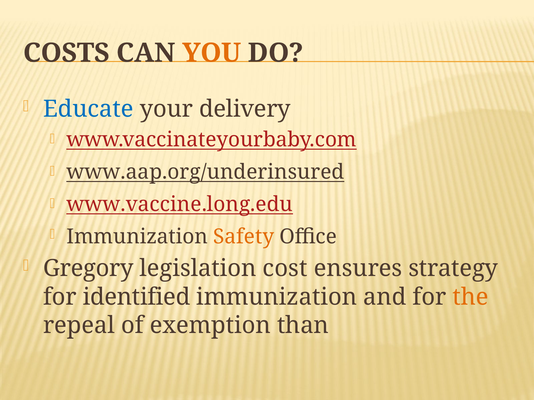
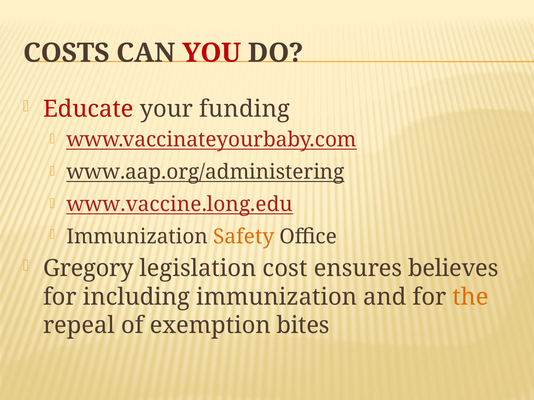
YOU colour: orange -> red (212, 53)
Educate colour: blue -> red (88, 109)
delivery: delivery -> funding (245, 109)
www.aap.org/underinsured: www.aap.org/underinsured -> www.aap.org/administering (205, 172)
strategy: strategy -> believes (453, 269)
identified: identified -> including (136, 297)
than: than -> bites (303, 326)
